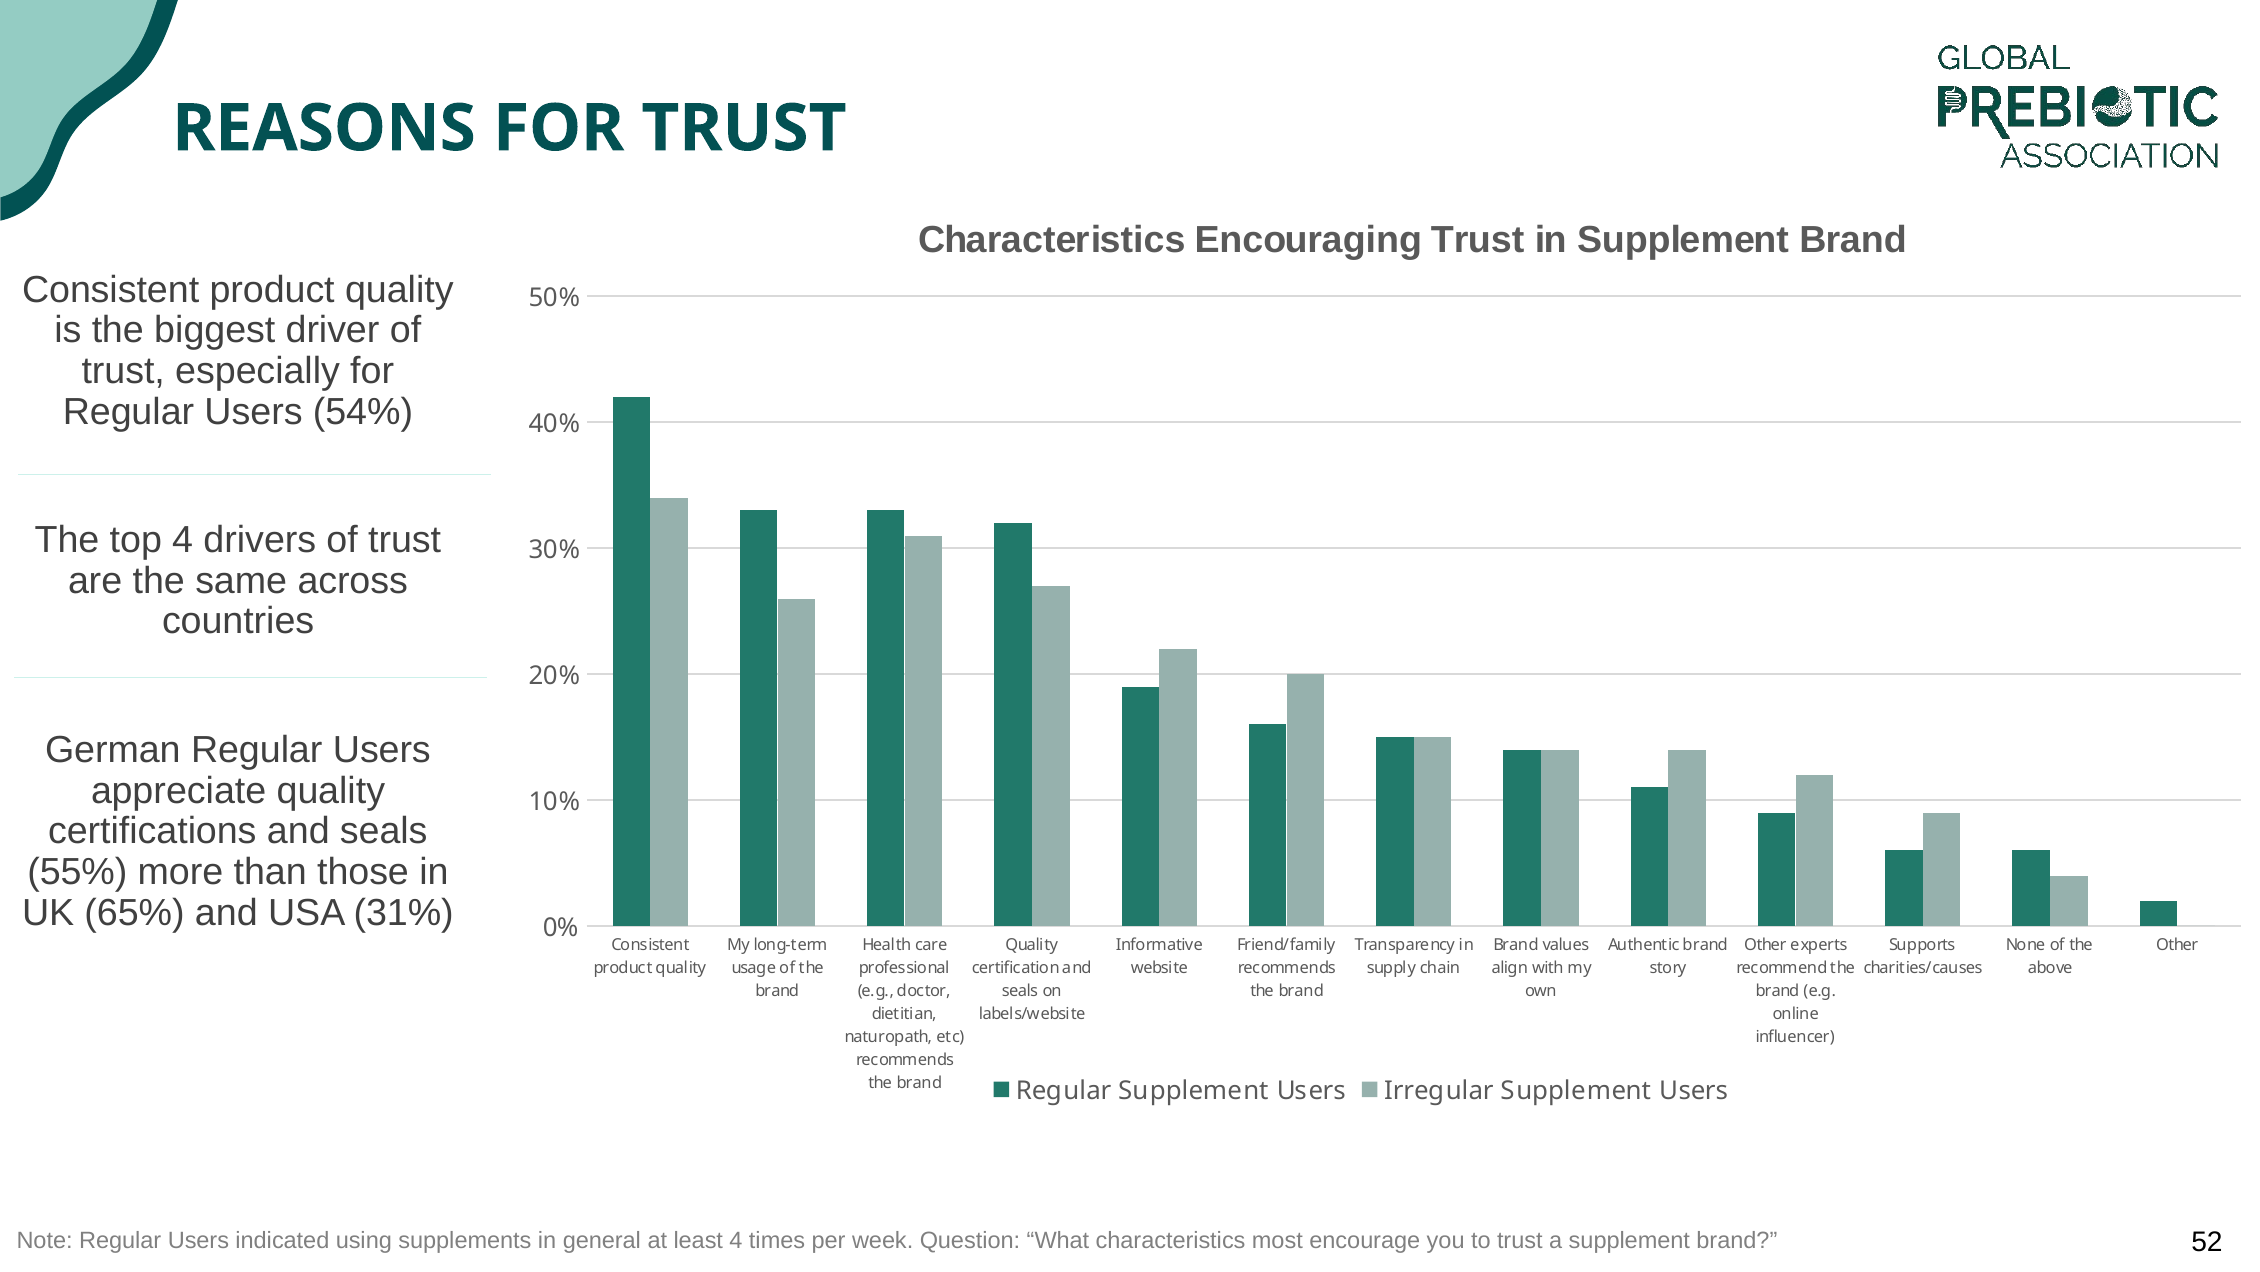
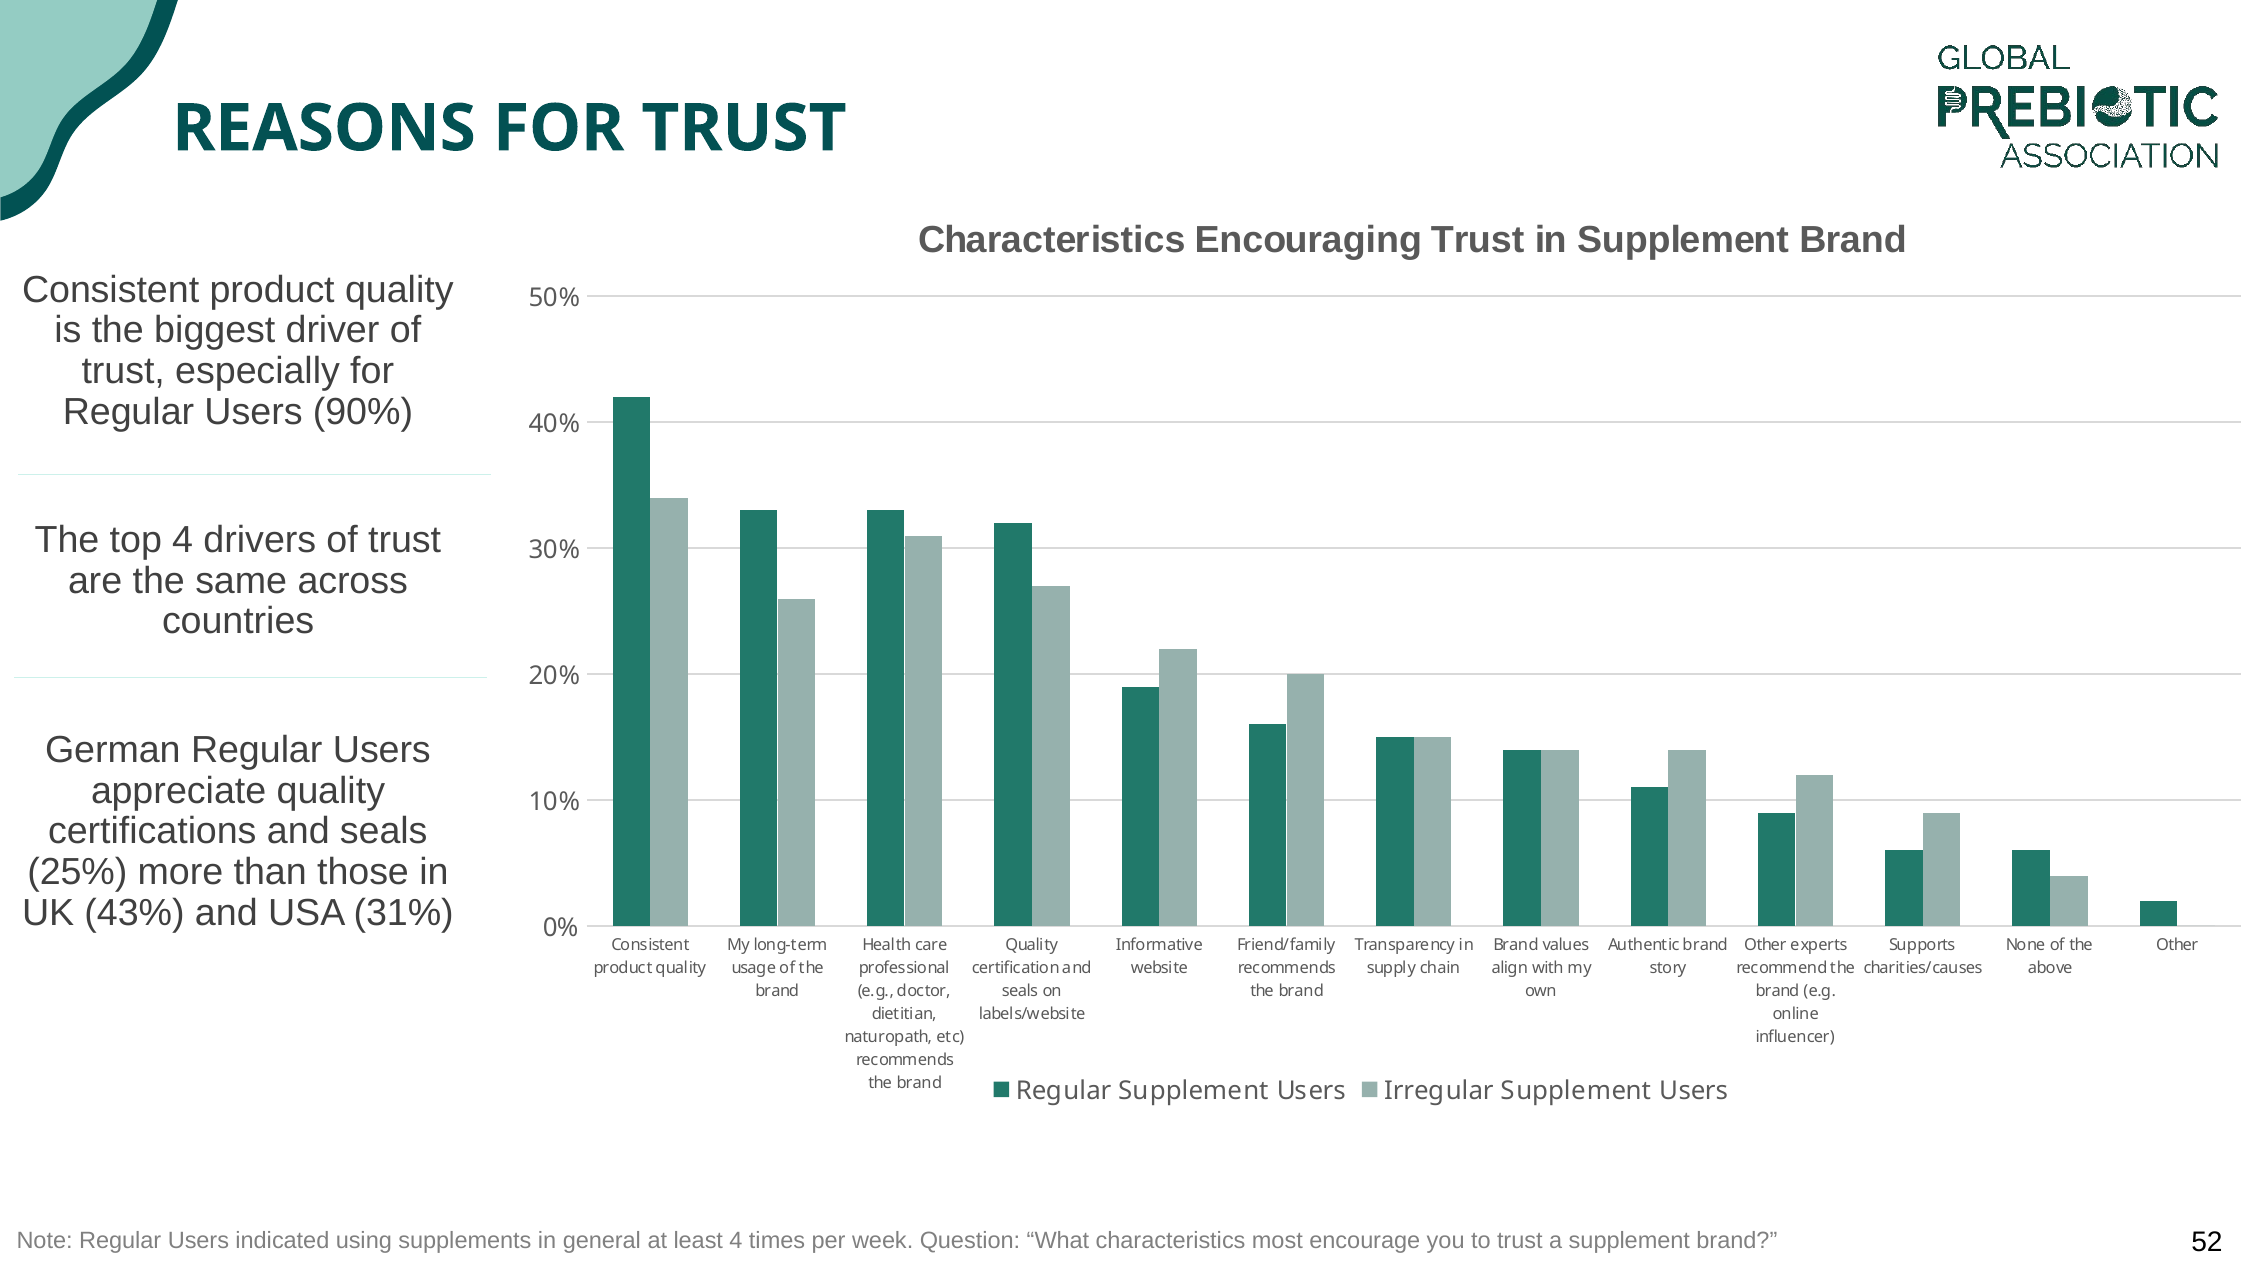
54%: 54% -> 90% (363, 411)
55%: 55% -> 25% (77, 871)
65%: 65% -> 43% (135, 912)
